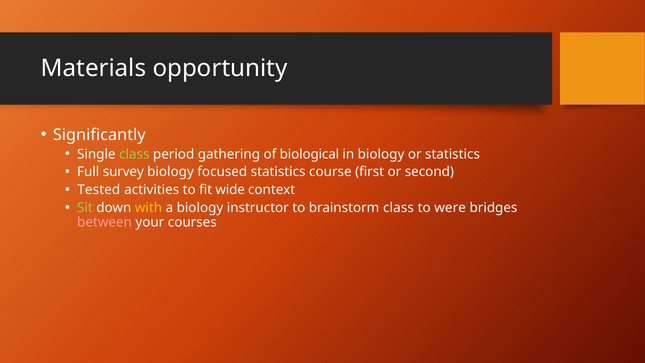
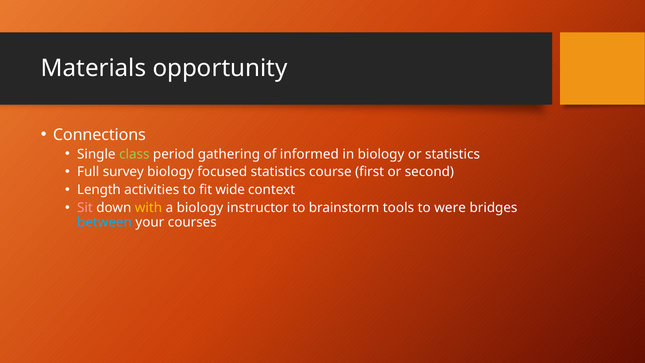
Significantly: Significantly -> Connections (99, 135)
biological: biological -> informed (309, 154)
Tested: Tested -> Length (99, 190)
Sit colour: light green -> pink (85, 208)
brainstorm class: class -> tools (398, 208)
between colour: pink -> light blue (104, 222)
